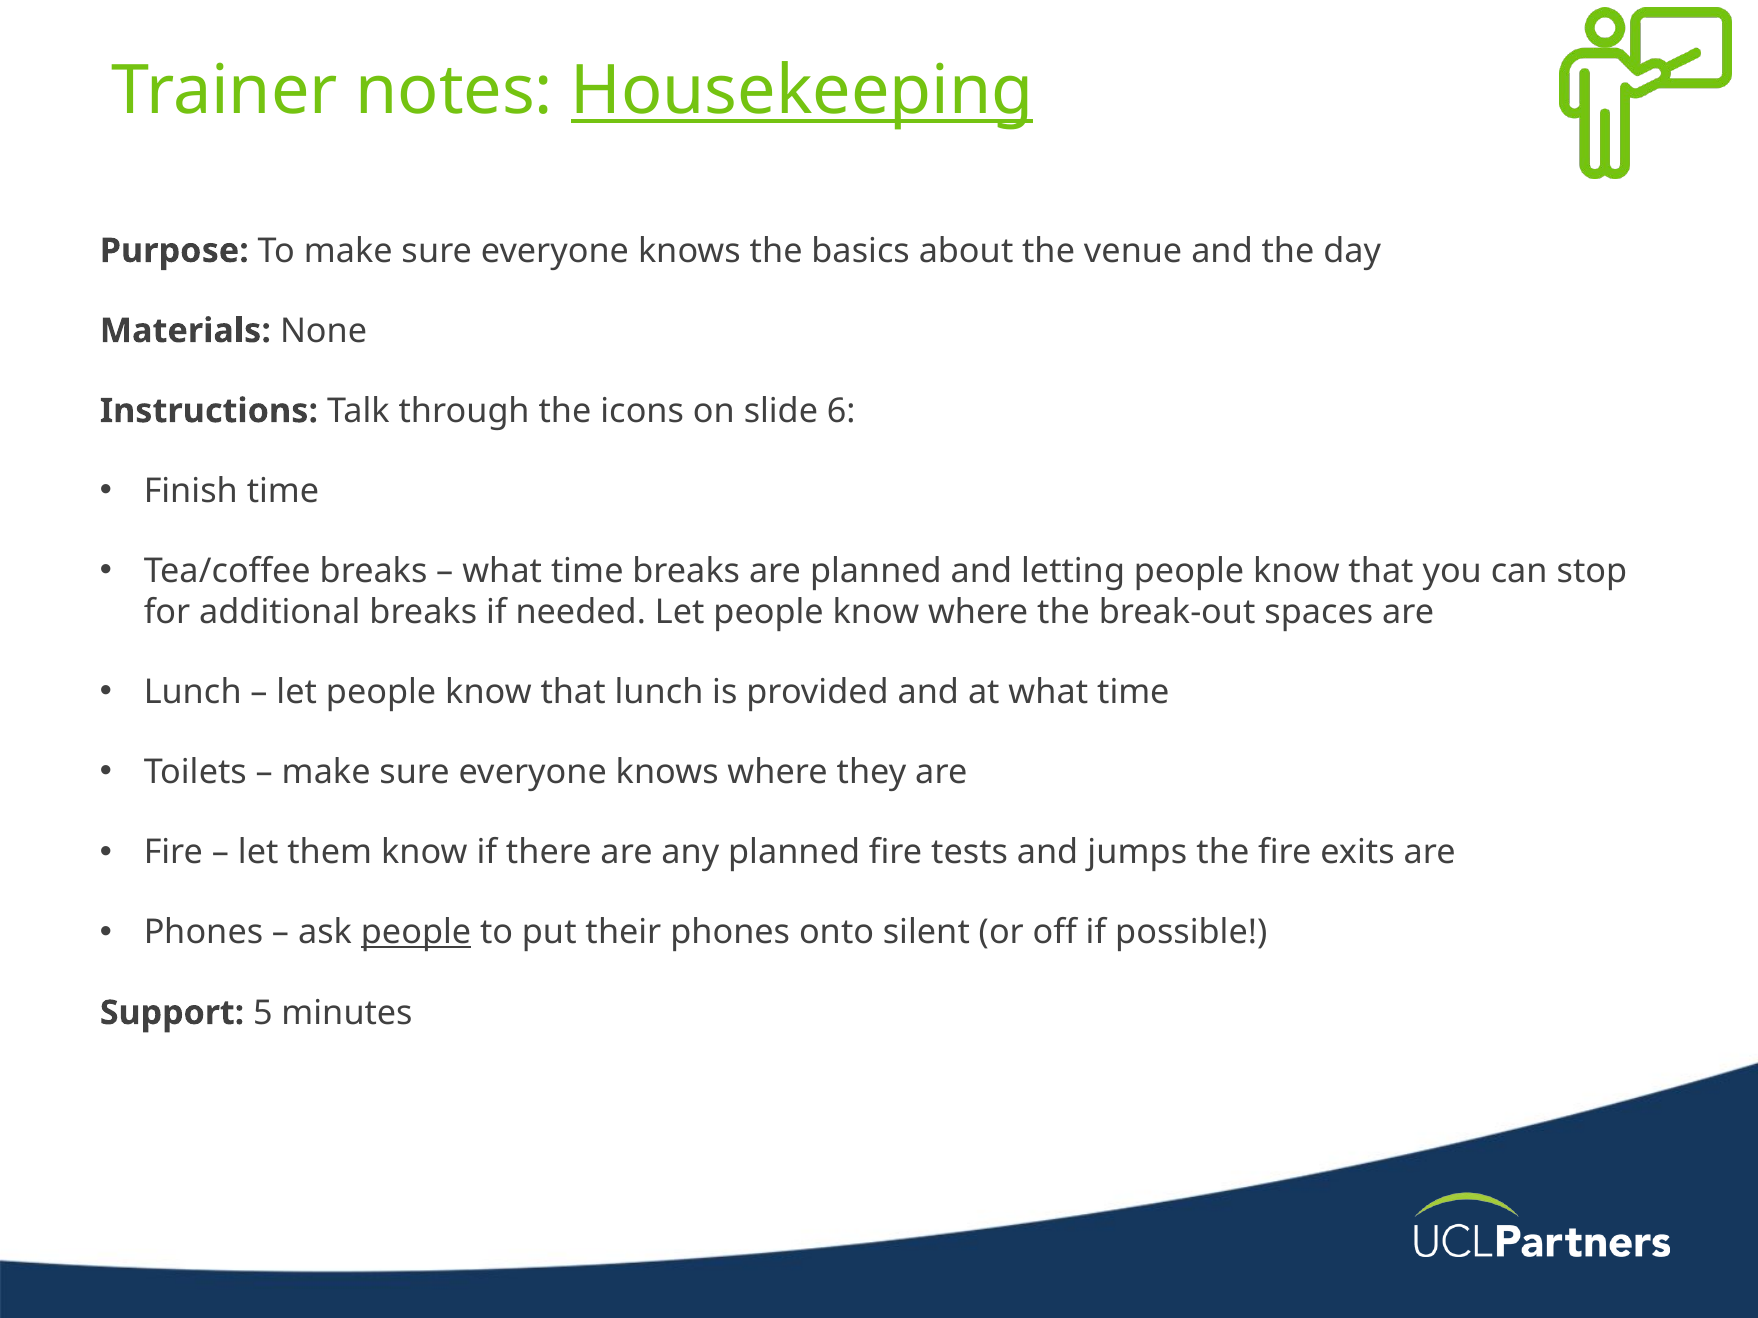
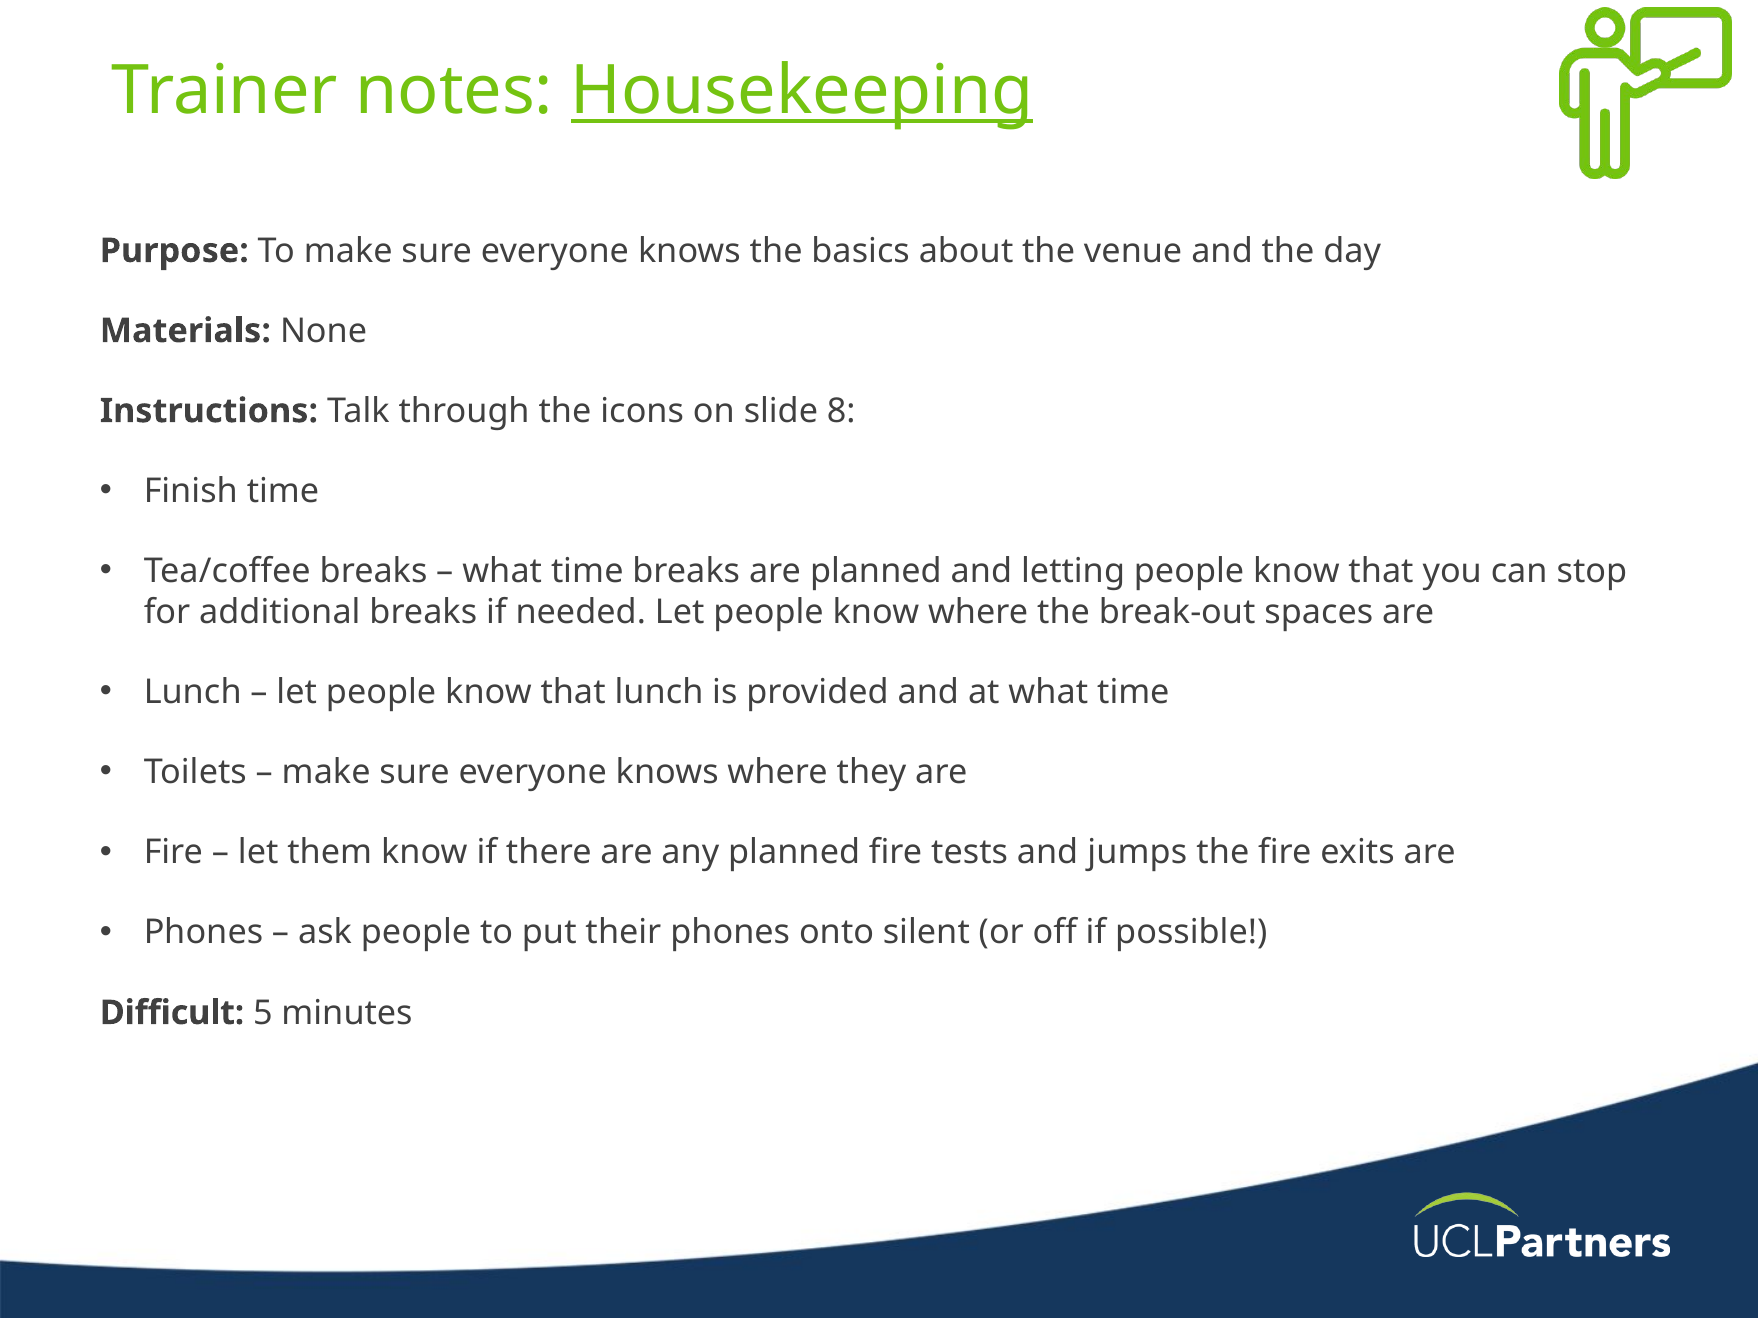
6: 6 -> 8 (841, 411)
people underline: present -> none (416, 933)
Support: Support -> Difficult (172, 1013)
